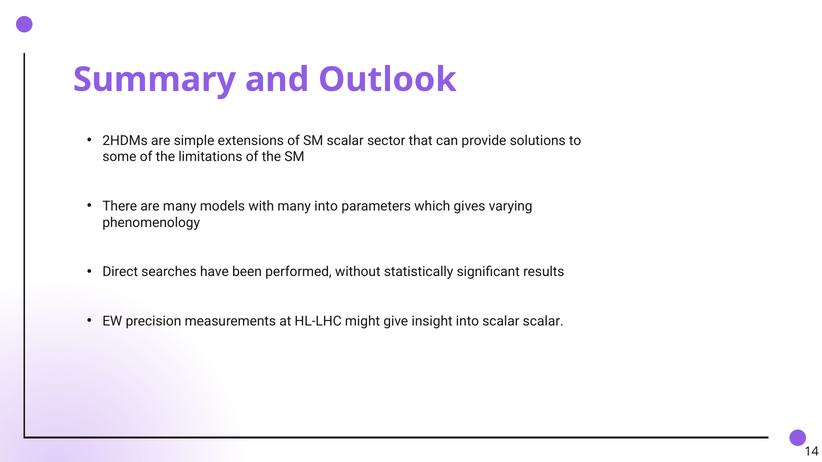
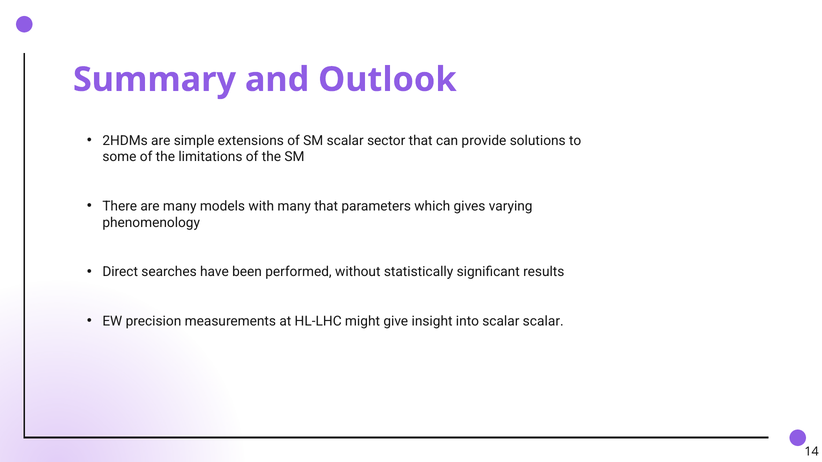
many into: into -> that (326, 206)
